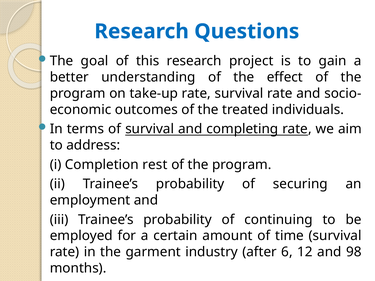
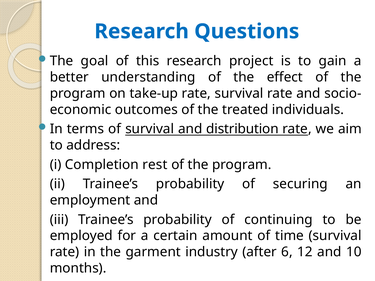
completing: completing -> distribution (242, 129)
98: 98 -> 10 (354, 252)
